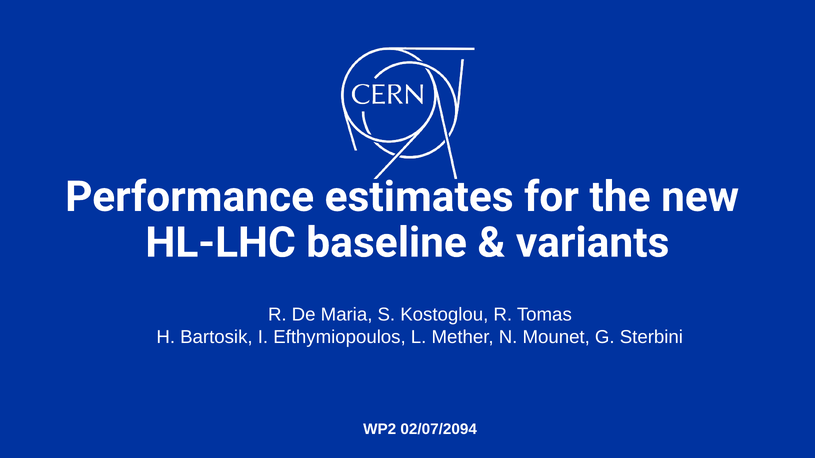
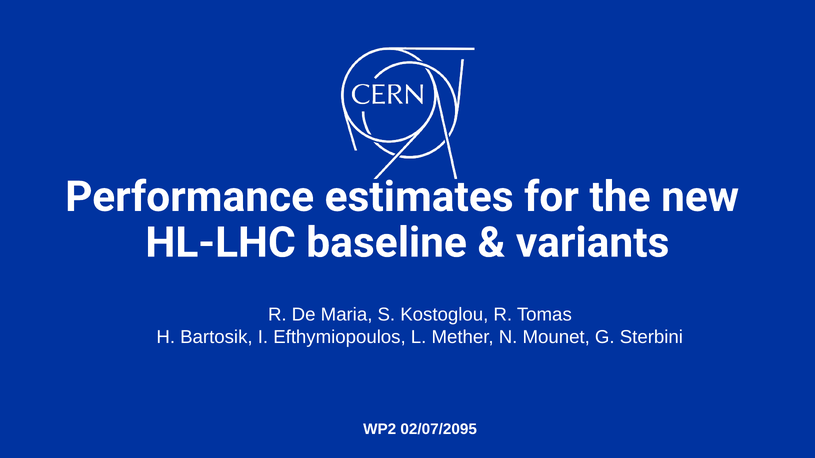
02/07/2094: 02/07/2094 -> 02/07/2095 (439, 430)
